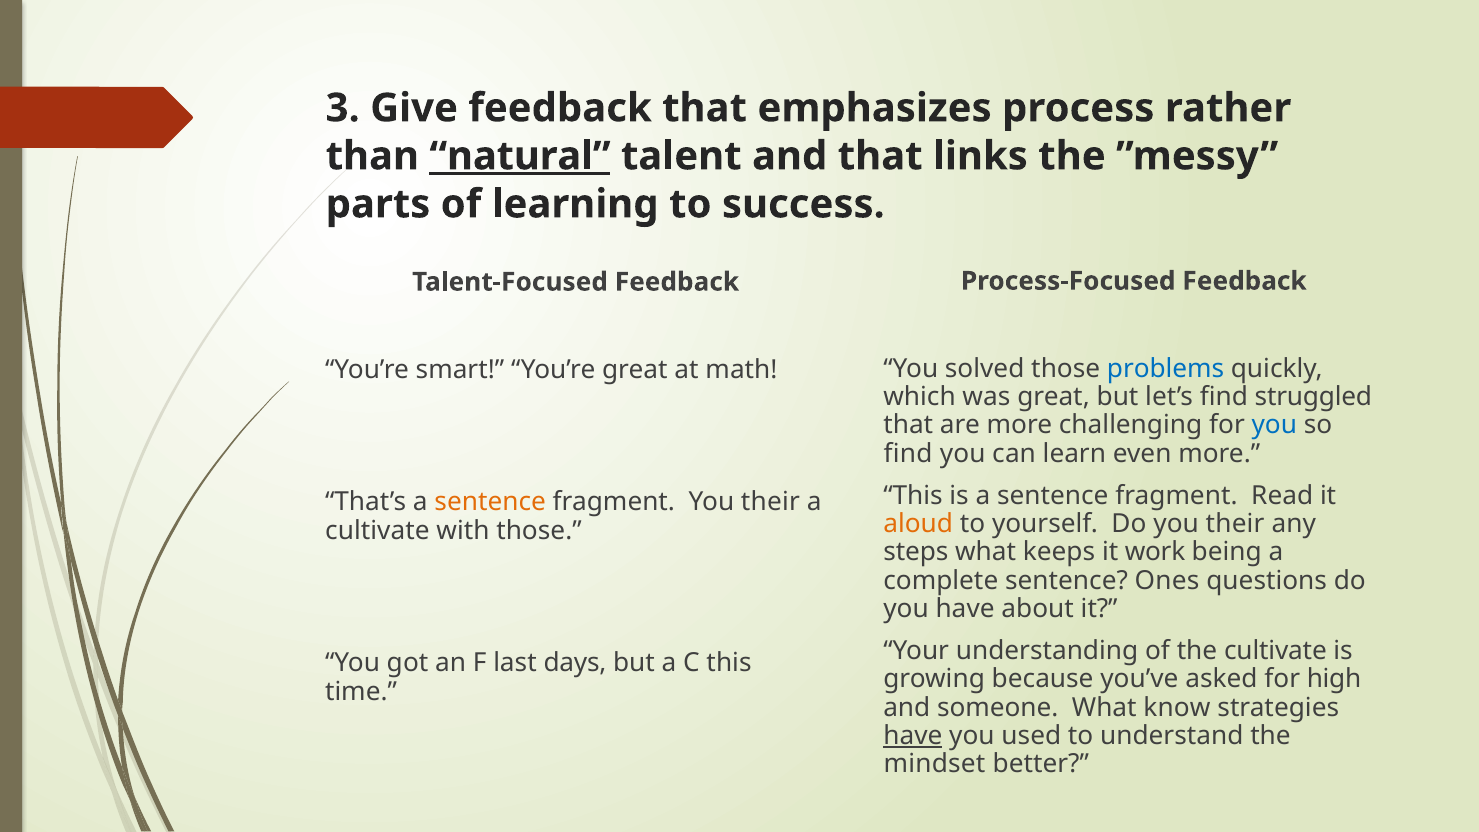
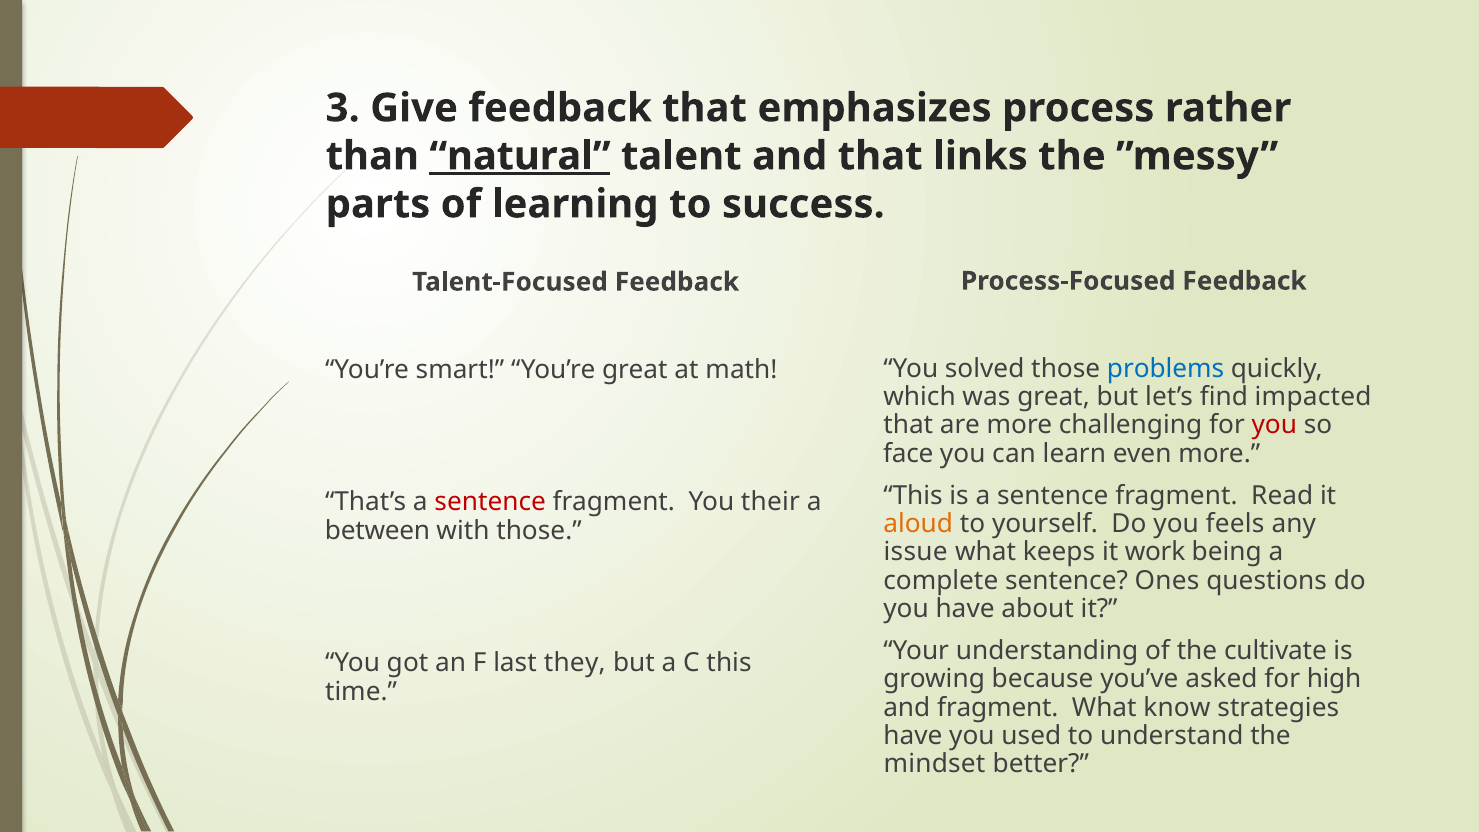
struggled: struggled -> impacted (1313, 397)
you colour: blue -> red (1274, 425)
find: find -> face (908, 453)
sentence colour: orange -> red (490, 502)
Do you their: their -> feels (1235, 524)
cultivate: cultivate -> between (378, 530)
steps: steps -> issue (916, 552)
days: days -> they (575, 663)
and someone: someone -> fragment (998, 707)
have underline: present -> none (913, 736)
